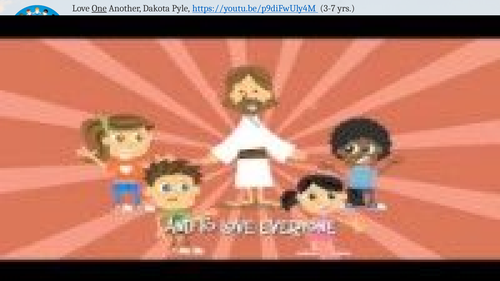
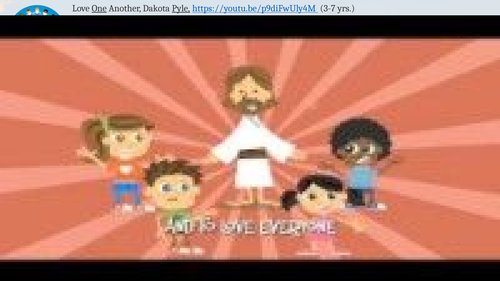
Pyle underline: none -> present (181, 8)
